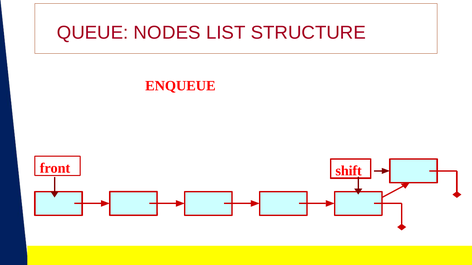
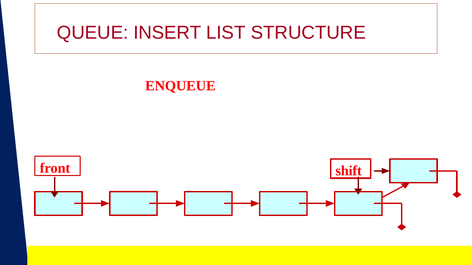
NODES: NODES -> INSERT (167, 33)
